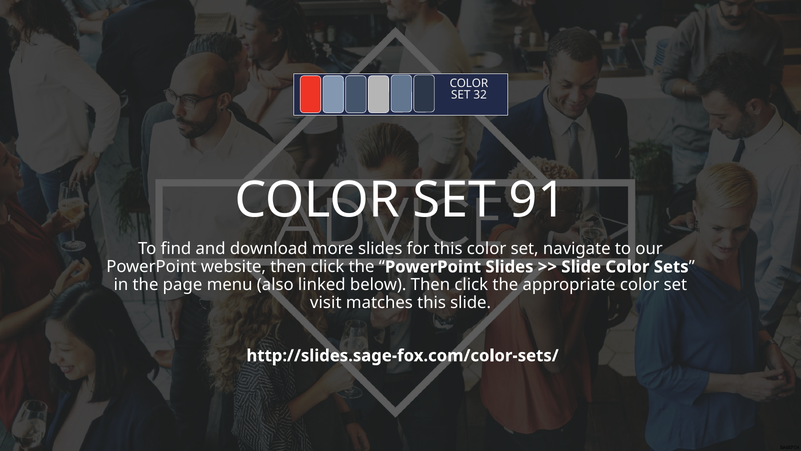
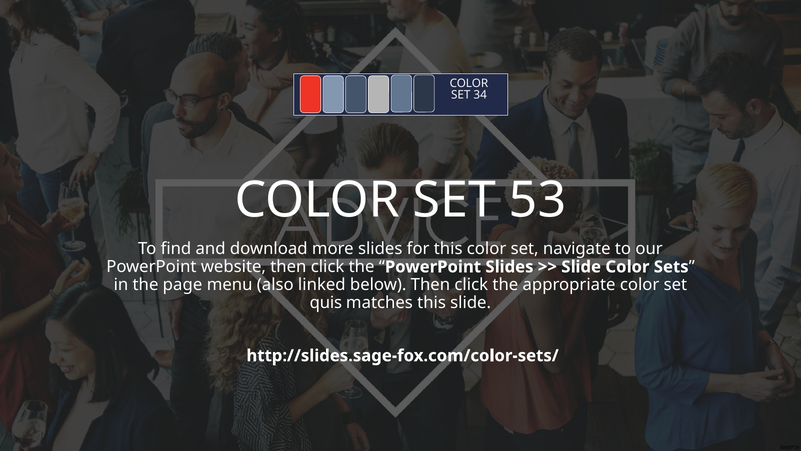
32: 32 -> 34 (480, 95)
91: 91 -> 53 (538, 200)
visit: visit -> quis (326, 303)
